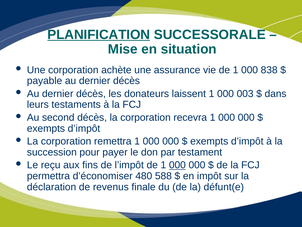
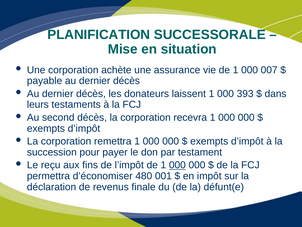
PLANIFICATION underline: present -> none (99, 35)
838: 838 -> 007 (269, 70)
003: 003 -> 393 (245, 94)
588: 588 -> 001 (163, 176)
